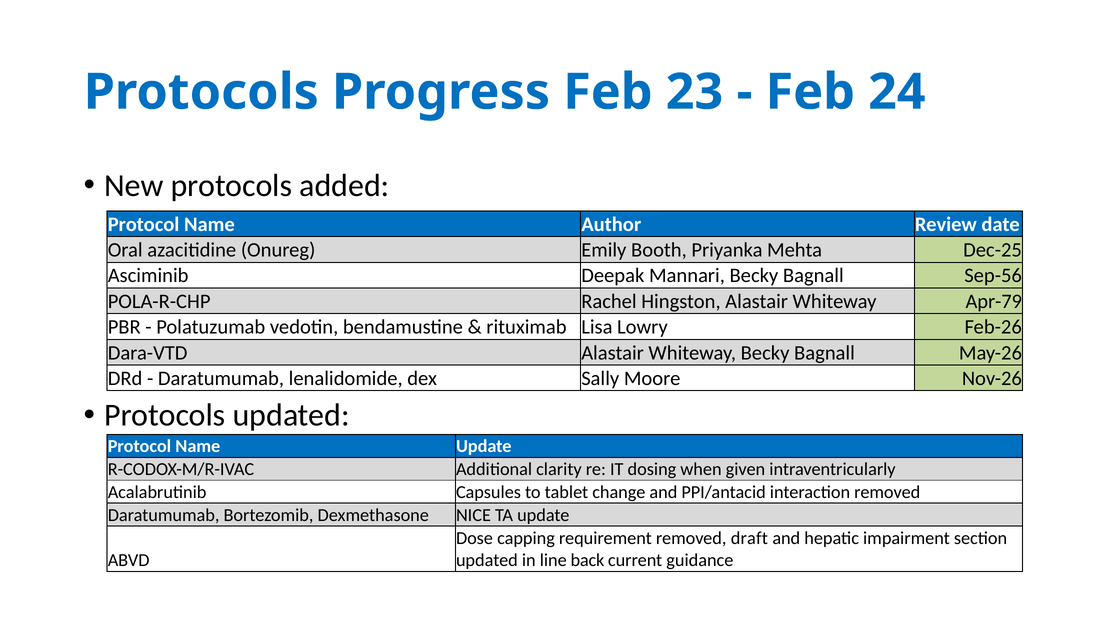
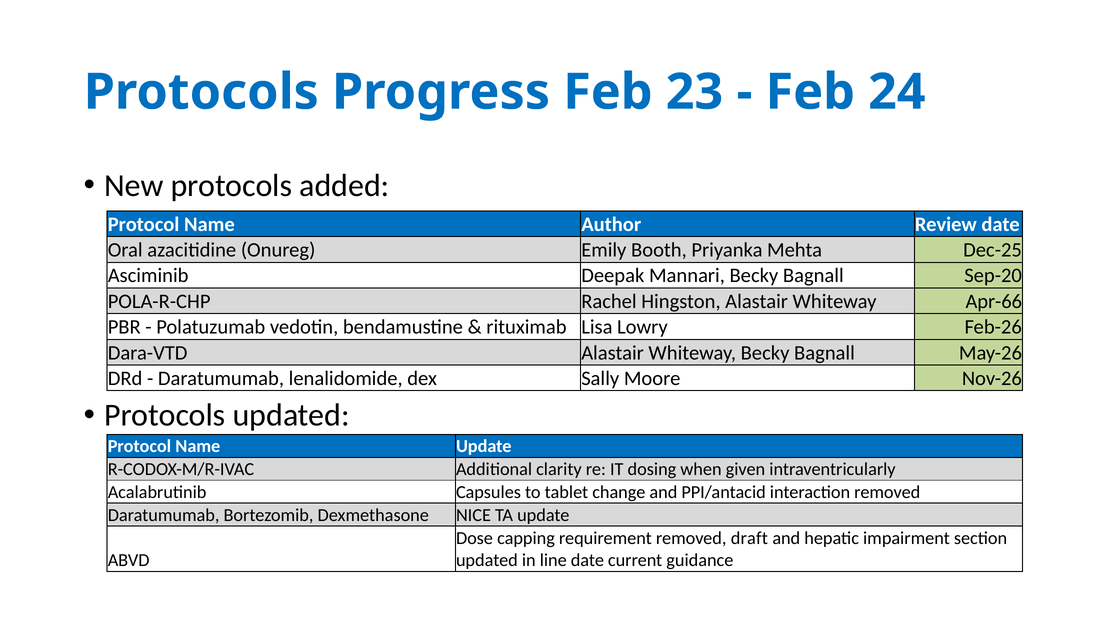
Sep-56: Sep-56 -> Sep-20 (993, 276)
Apr-79: Apr-79 -> Apr-66 (994, 302)
line back: back -> date (587, 561)
